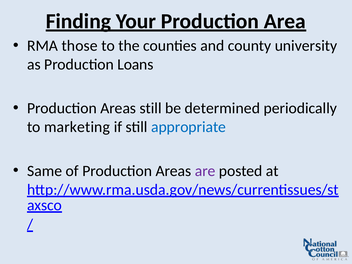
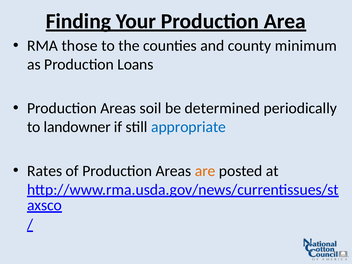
university: university -> minimum (306, 46)
Areas still: still -> soil (151, 108)
marketing: marketing -> landowner (77, 127)
Same: Same -> Rates (45, 171)
are colour: purple -> orange (205, 171)
